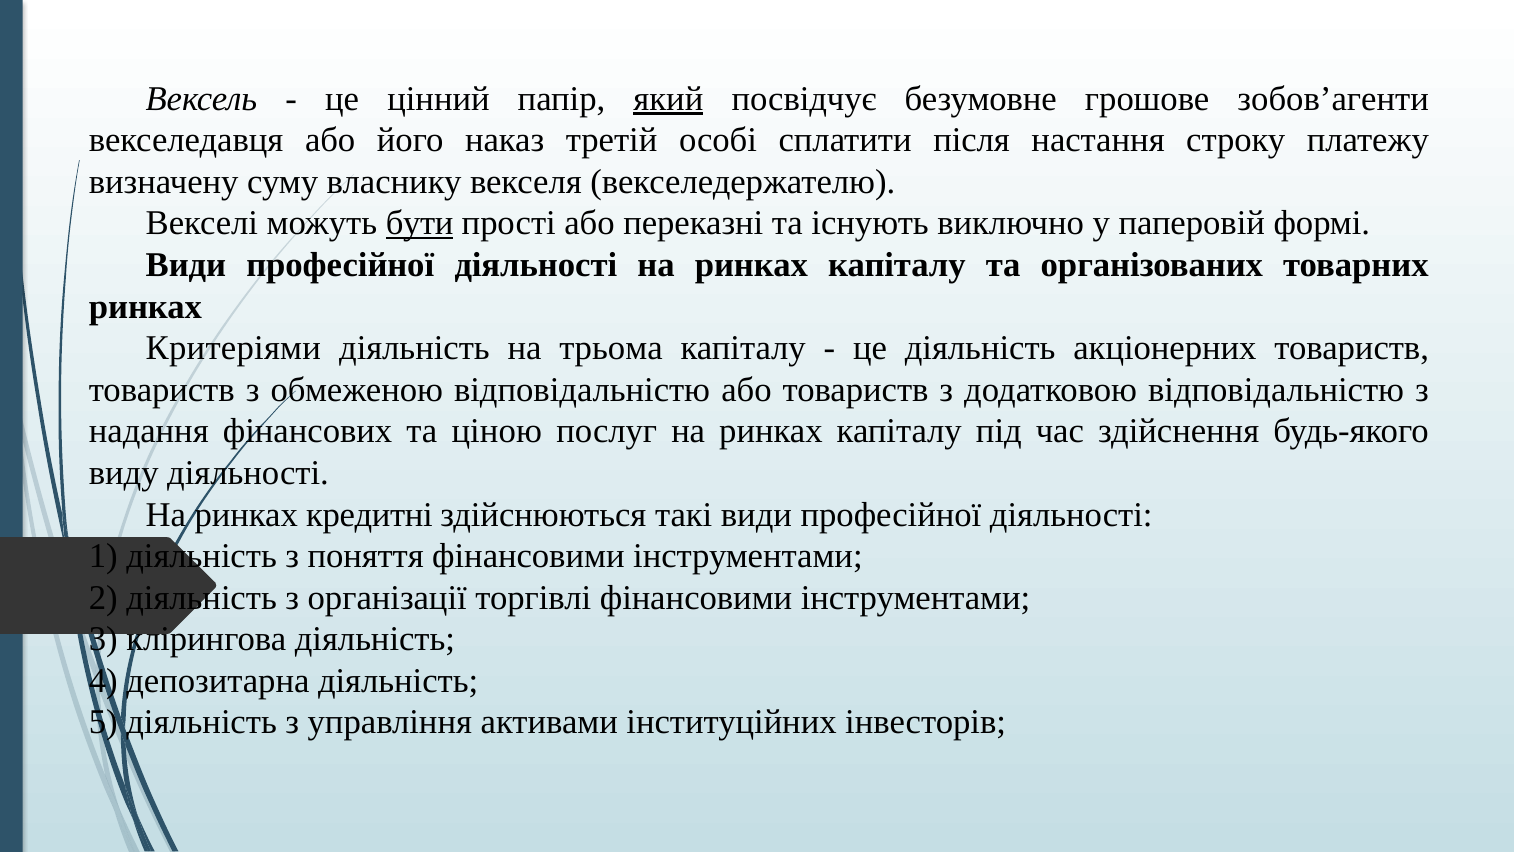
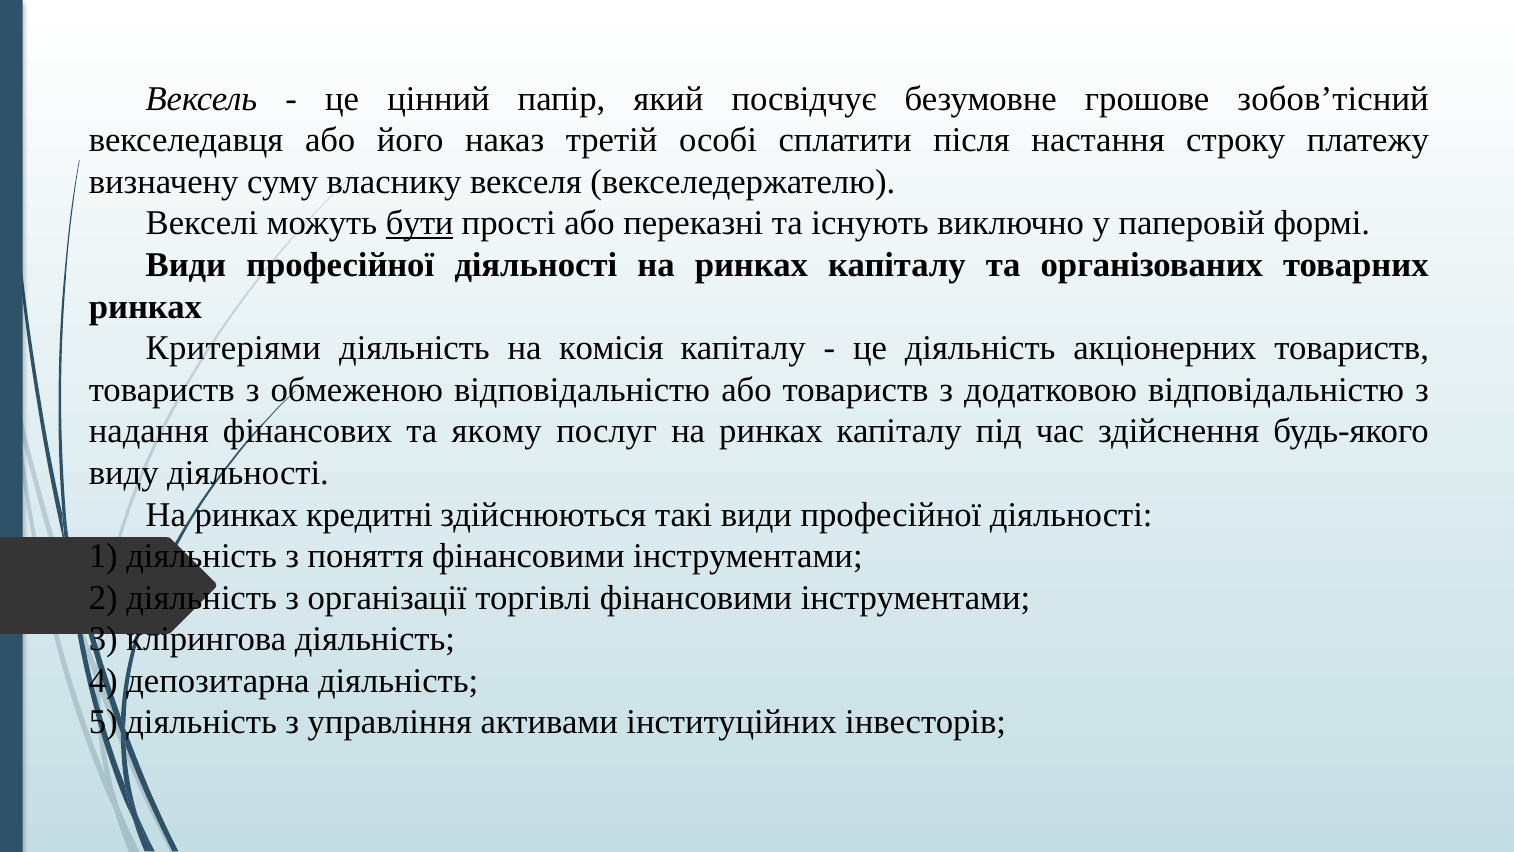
який underline: present -> none (668, 99)
зобов’агенти: зобов’агенти -> зобов’тісний (1333, 99)
трьома: трьома -> комісія (611, 348)
ціною: ціною -> якому (497, 431)
